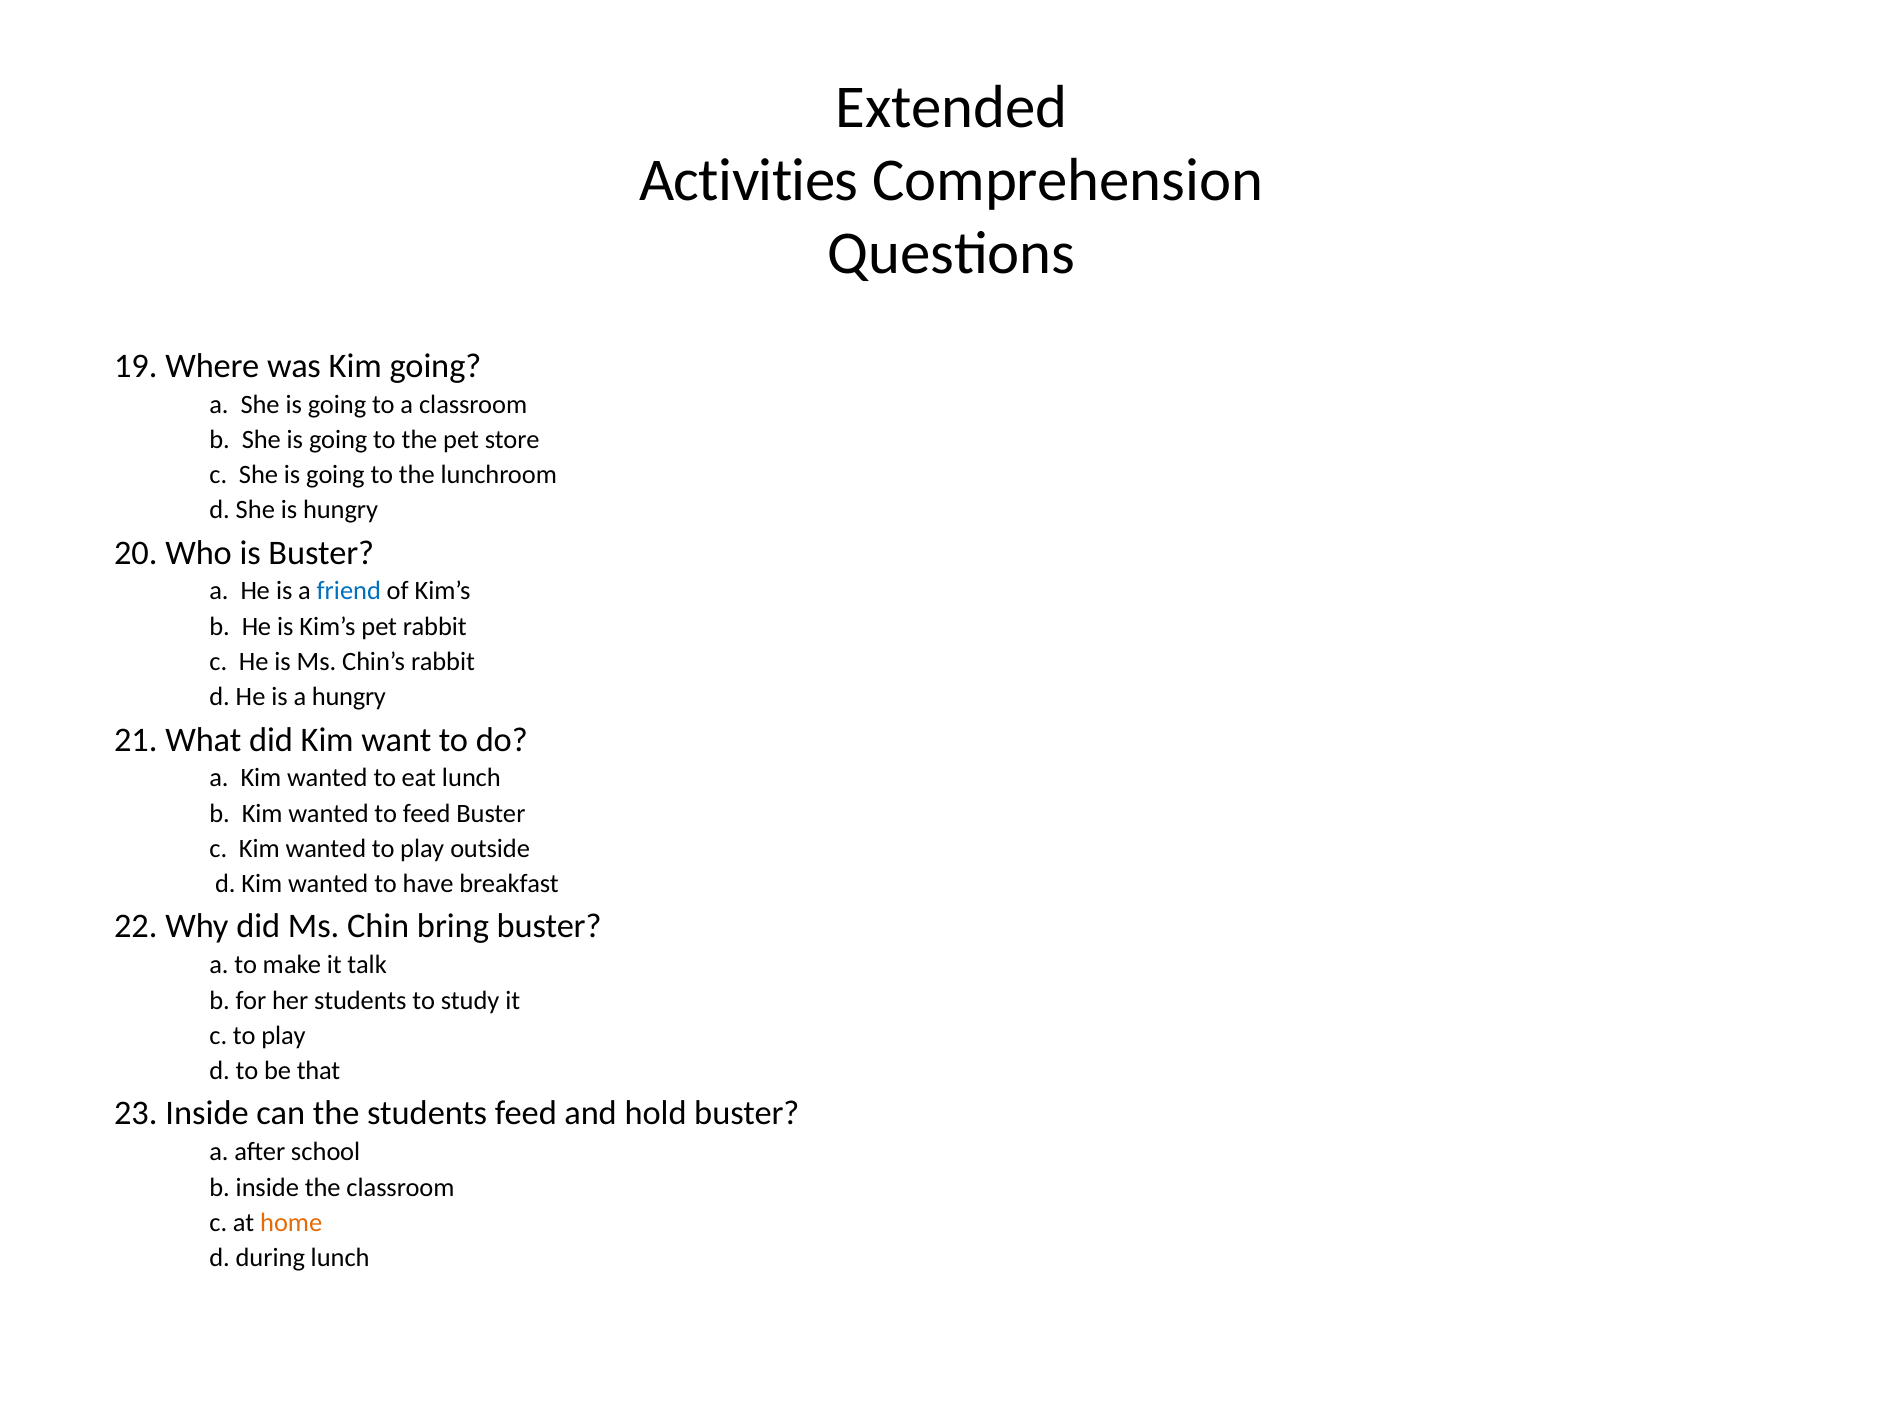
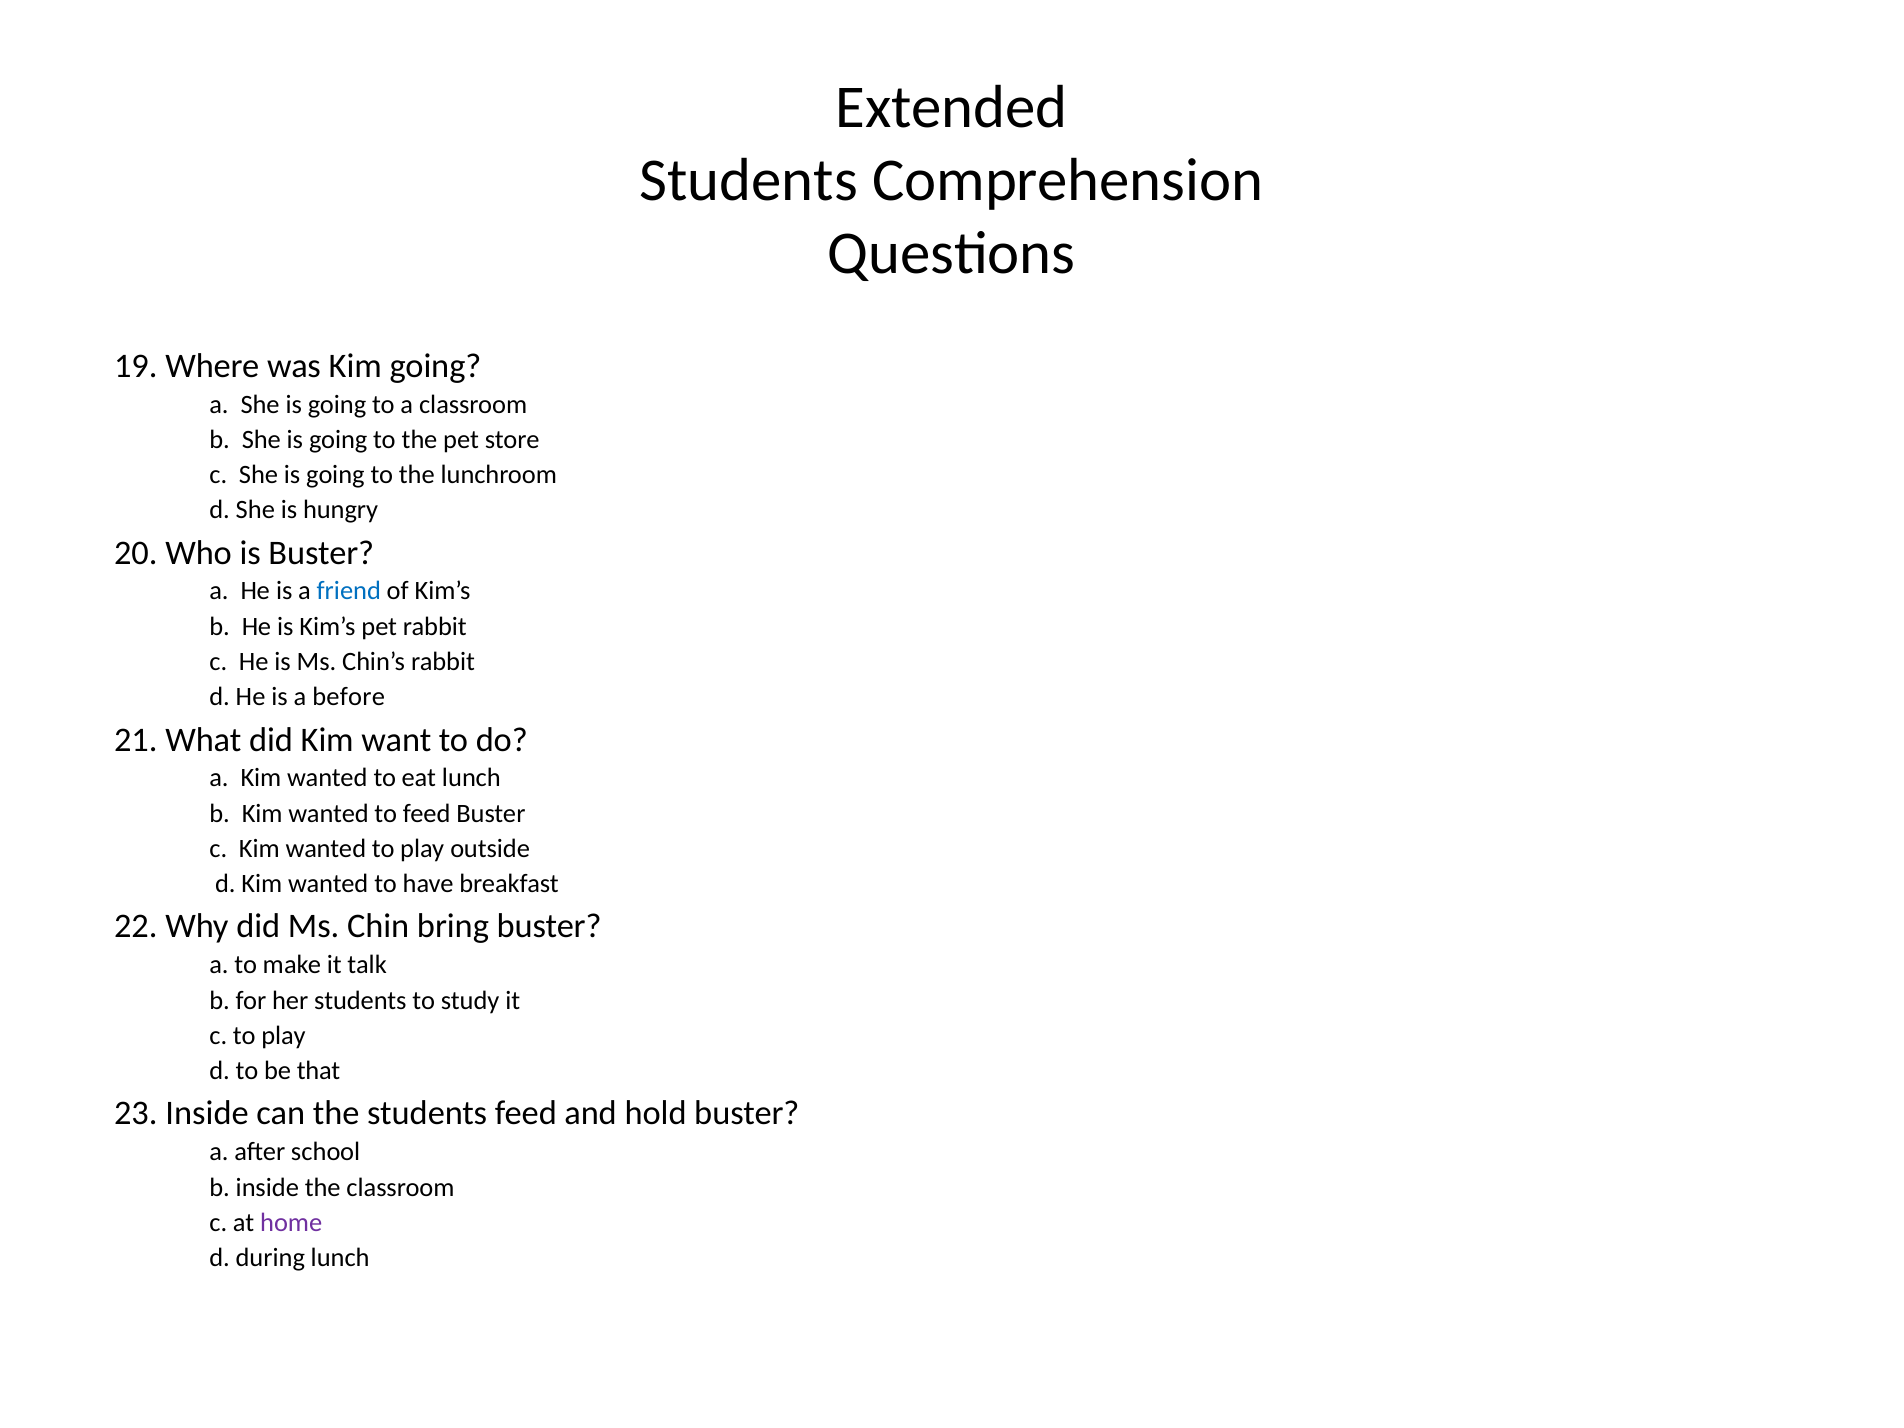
Activities: Activities -> Students (749, 180)
a hungry: hungry -> before (349, 697)
home colour: orange -> purple (291, 1223)
